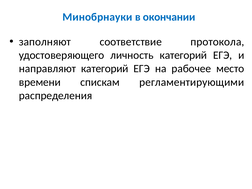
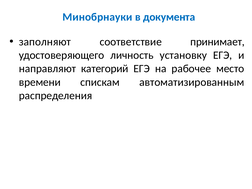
окончании: окончании -> документа (169, 17)
протокола: протокола -> принимает (217, 42)
личность категорий: категорий -> установку (183, 55)
регламентирующими: регламентирующими -> автоматизированным (192, 82)
